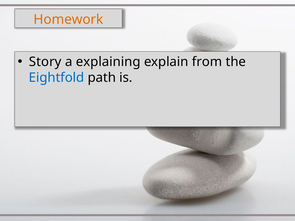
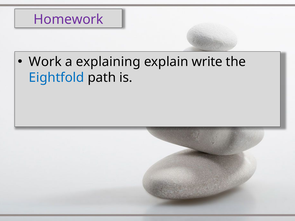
Homework colour: orange -> purple (68, 19)
Story: Story -> Work (45, 62)
from: from -> write (207, 62)
